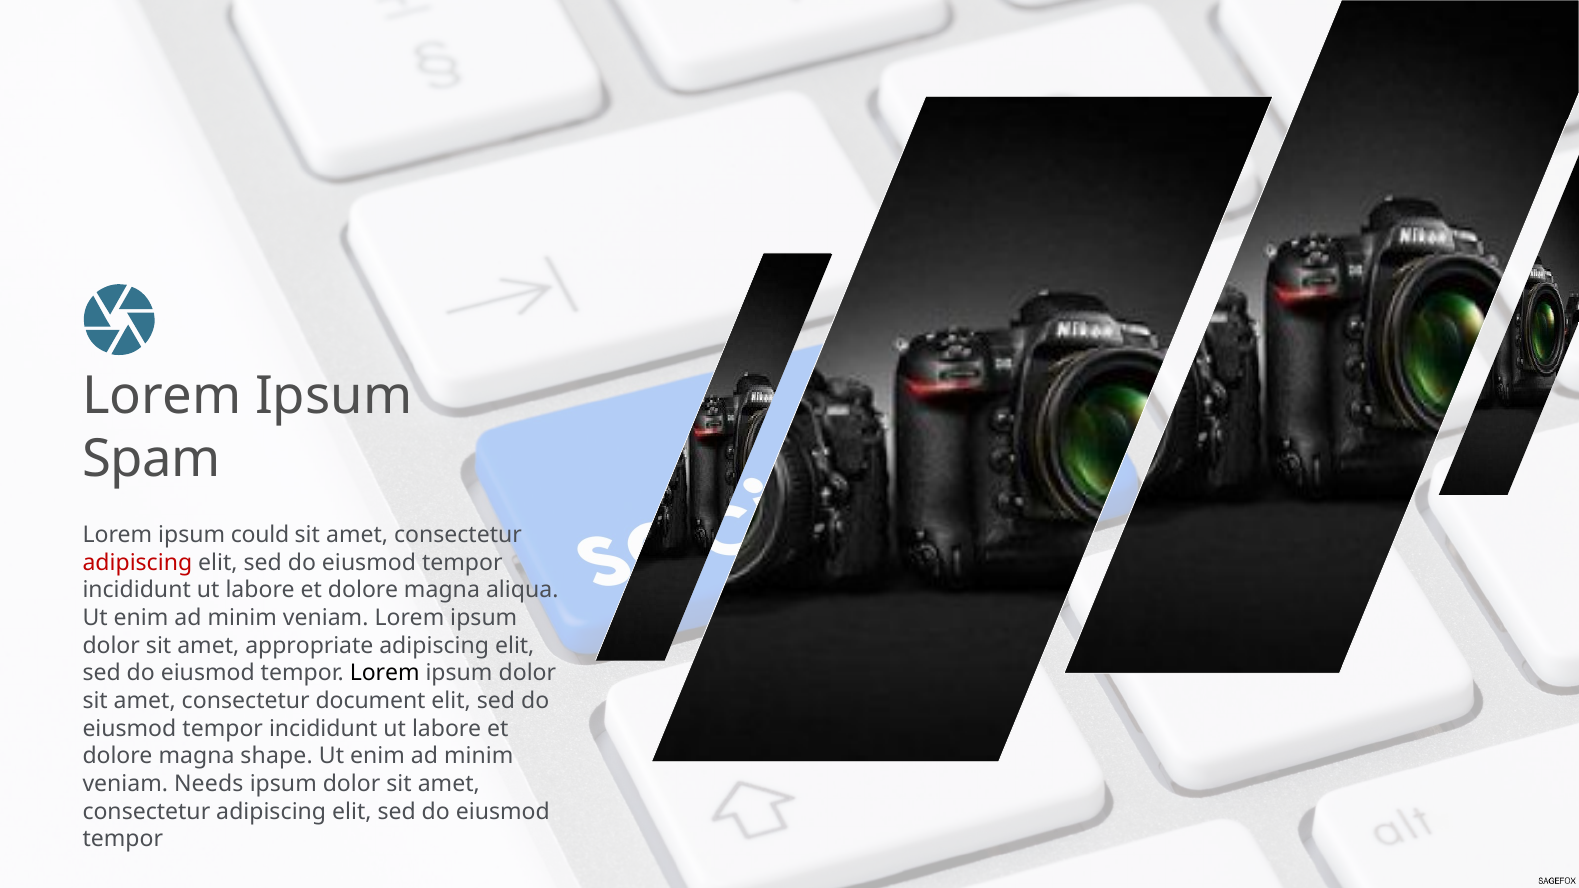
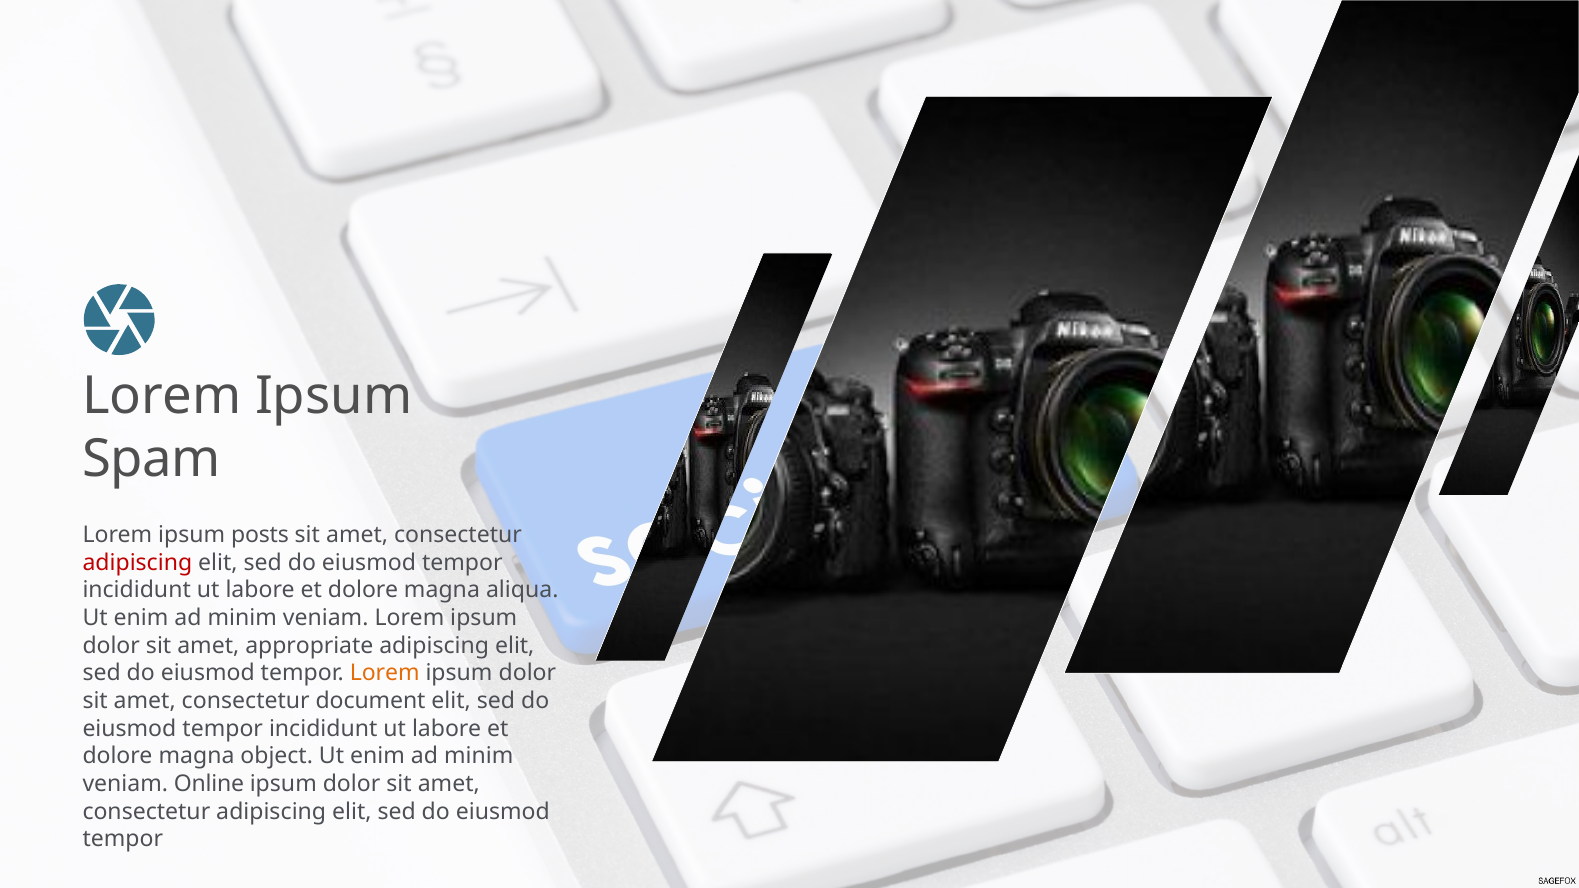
could: could -> posts (260, 535)
Lorem colour: black -> orange (385, 673)
shape: shape -> object (277, 756)
Needs: Needs -> Online (209, 784)
